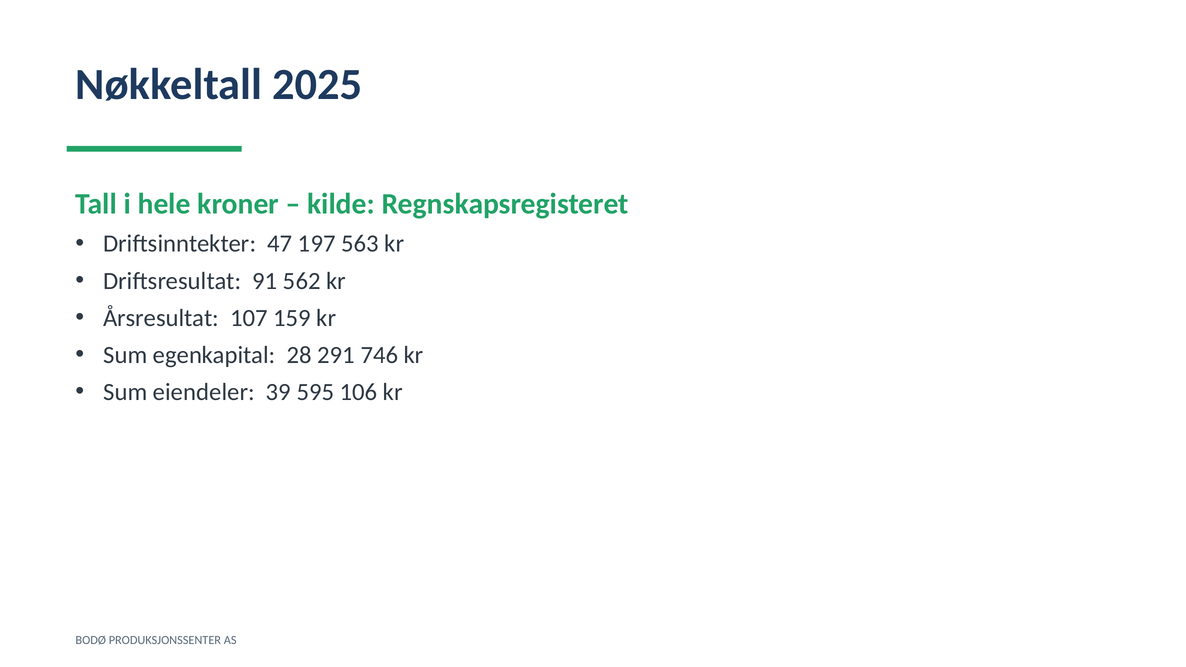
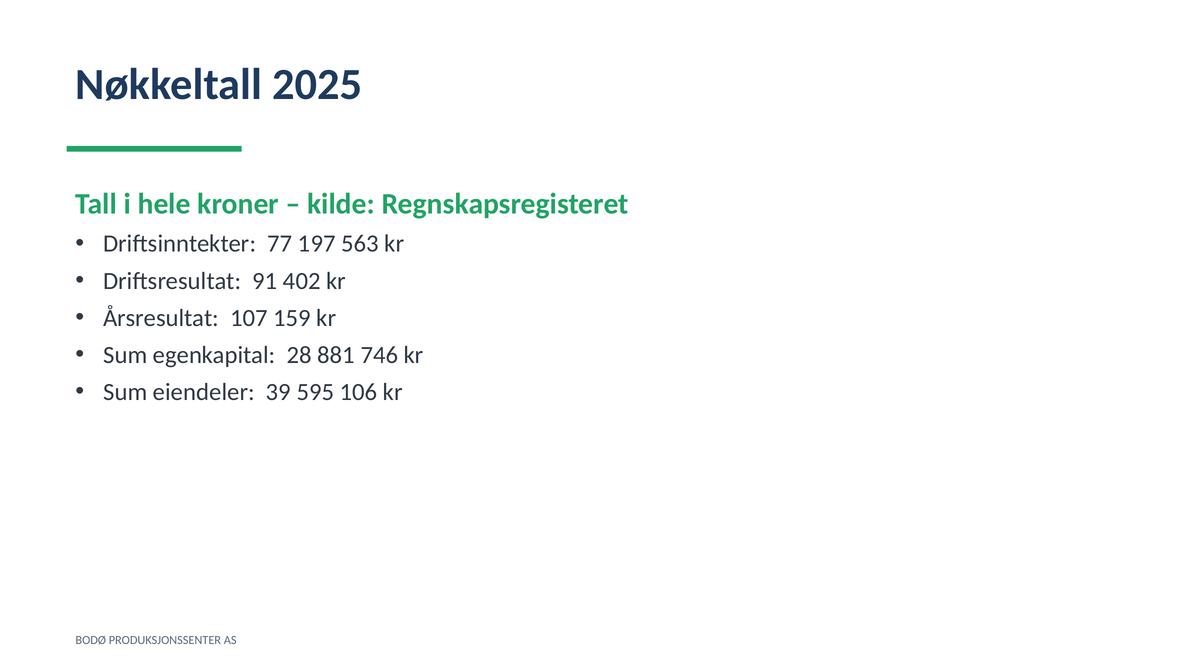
47: 47 -> 77 (280, 244)
562: 562 -> 402 (302, 281)
291: 291 -> 881 (336, 355)
